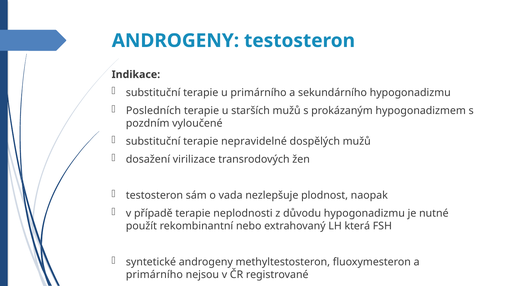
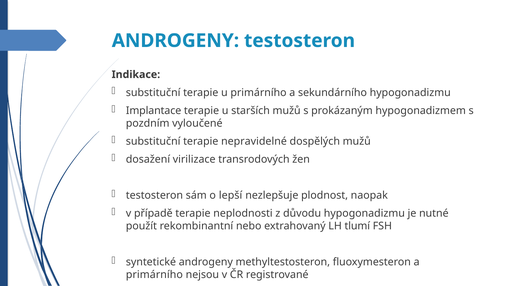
Posledních: Posledních -> Implantace (154, 110)
vada: vada -> lepší (231, 195)
která: která -> tlumí (357, 226)
